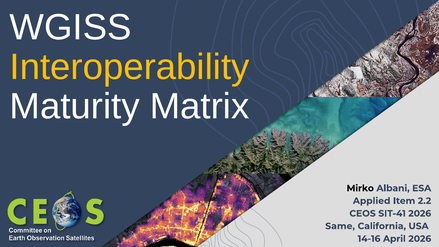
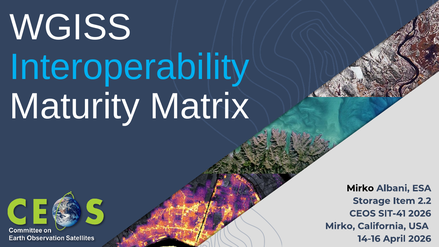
Interoperability colour: yellow -> light blue (130, 67)
Applied: Applied -> Storage (372, 201)
Same: Same -> Mirko (340, 226)
